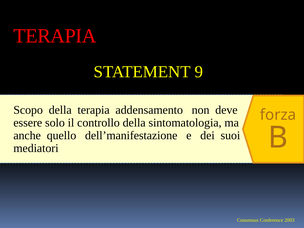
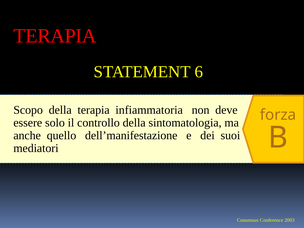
9: 9 -> 6 (199, 72)
addensamento: addensamento -> infiammatoria (149, 110)
